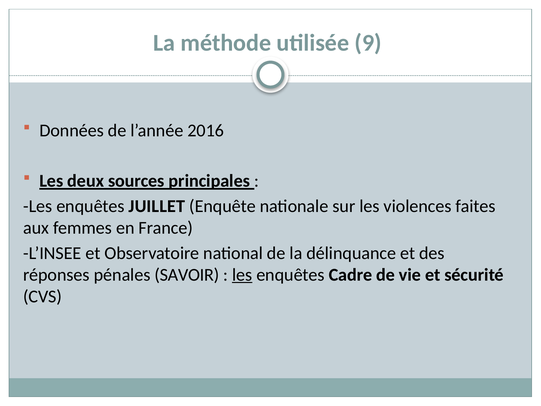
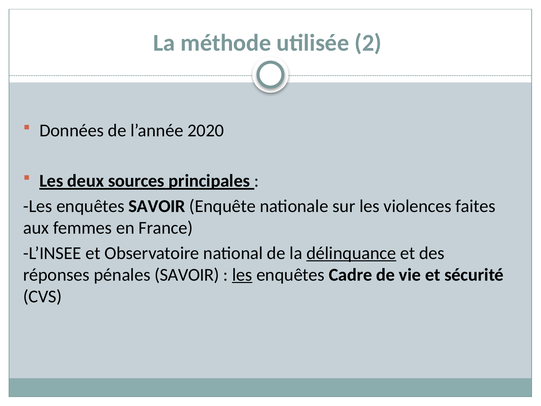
9: 9 -> 2 (368, 43)
2016: 2016 -> 2020 (206, 130)
enquêtes JUILLET: JUILLET -> SAVOIR (157, 206)
délinquance underline: none -> present (351, 253)
